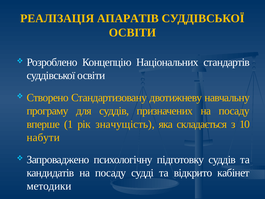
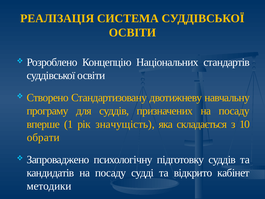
АПАРАТІВ: АПАРАТІВ -> СИСТЕМА (128, 18)
набути: набути -> обрати (43, 137)
